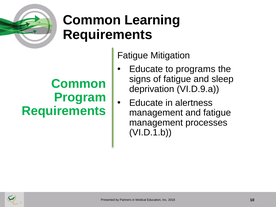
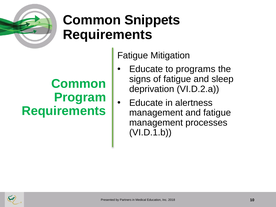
Learning: Learning -> Snippets (152, 20)
VI.D.9.a: VI.D.9.a -> VI.D.2.a (198, 89)
